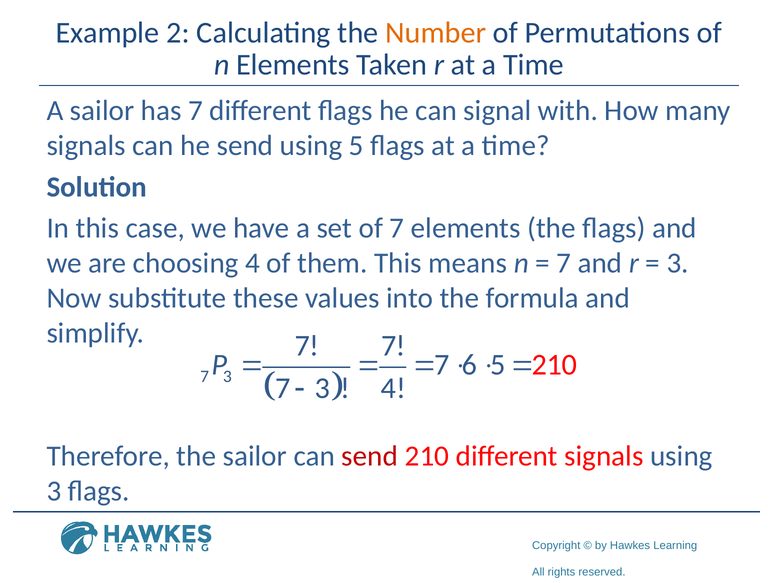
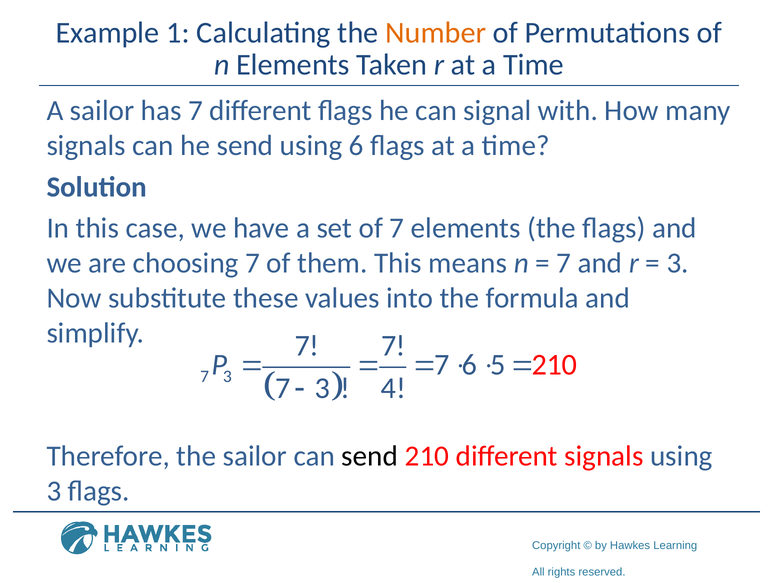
Example 2: 2 -> 1 (178, 33)
using 5: 5 -> 6 (356, 146)
choosing 4: 4 -> 7 (253, 263)
send colour: red -> black (370, 457)
